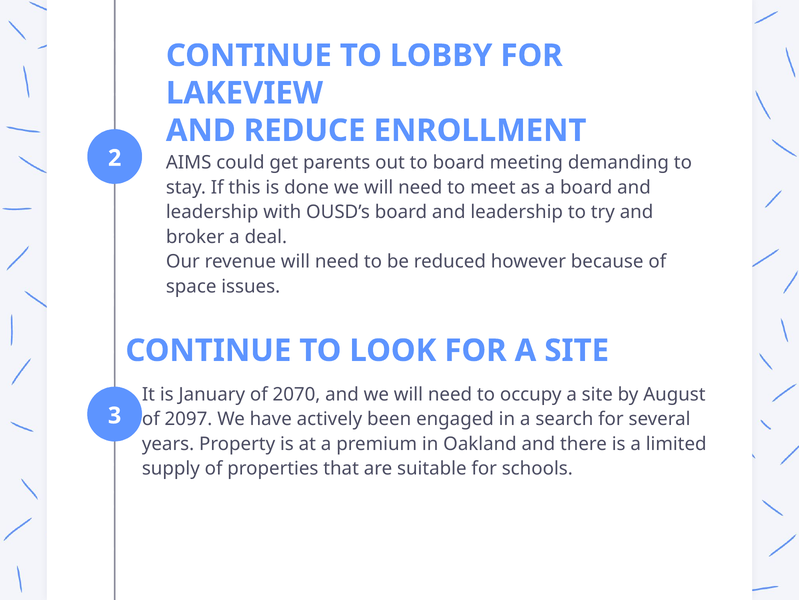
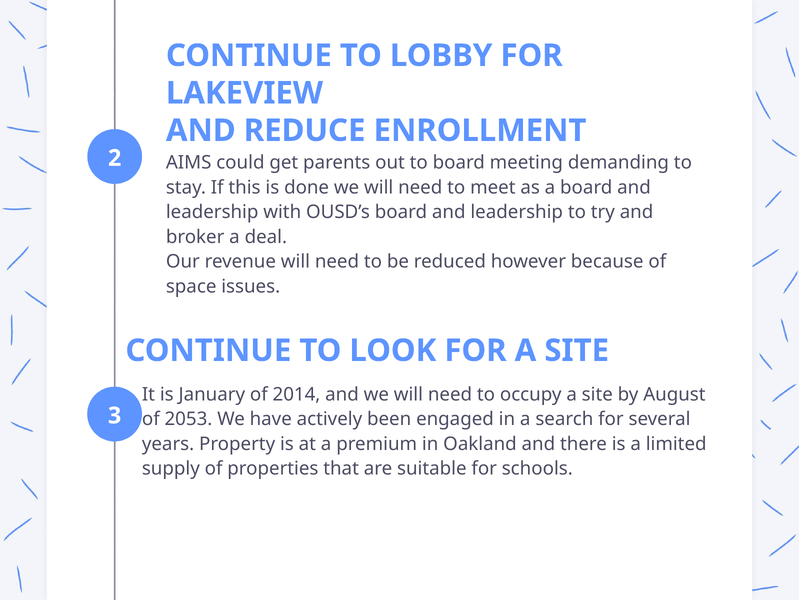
2070: 2070 -> 2014 (296, 394)
2097: 2097 -> 2053 (188, 419)
